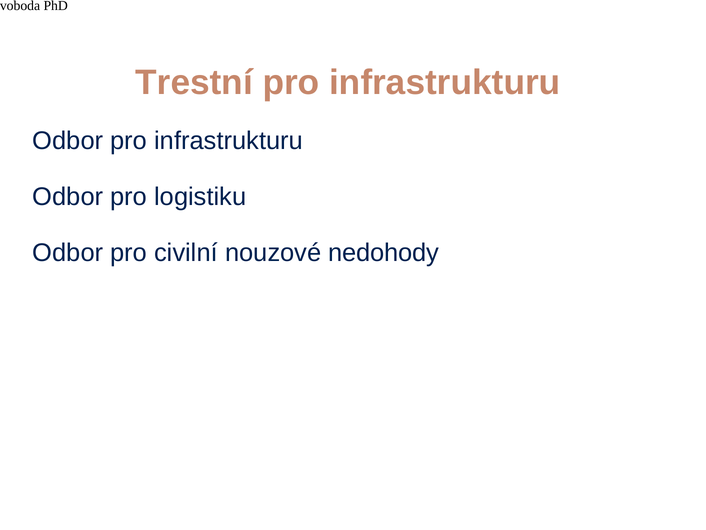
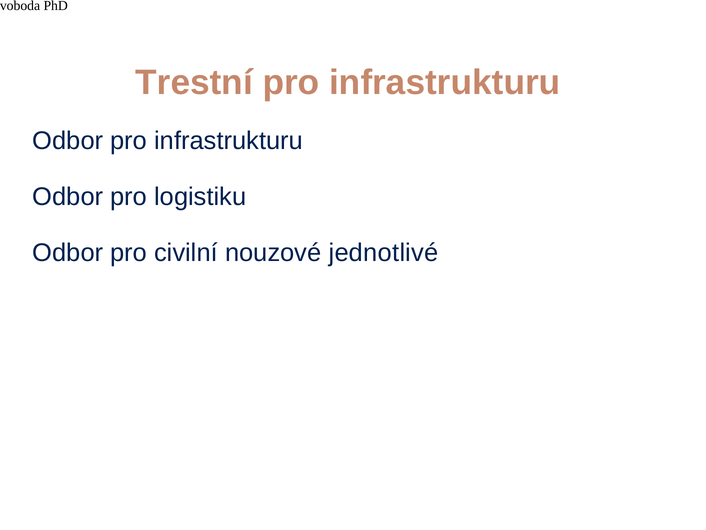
nedohody: nedohody -> jednotlivé (384, 253)
